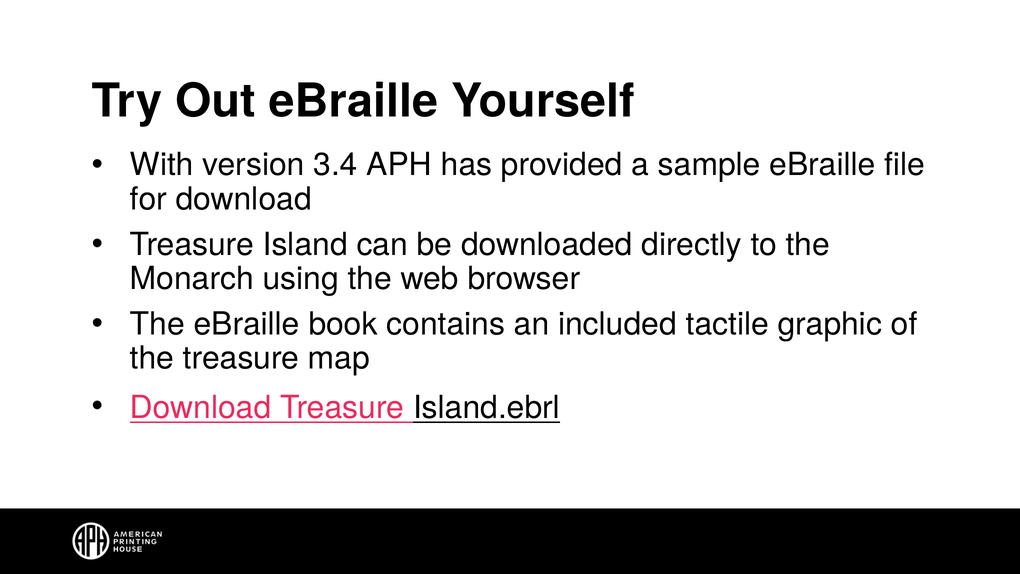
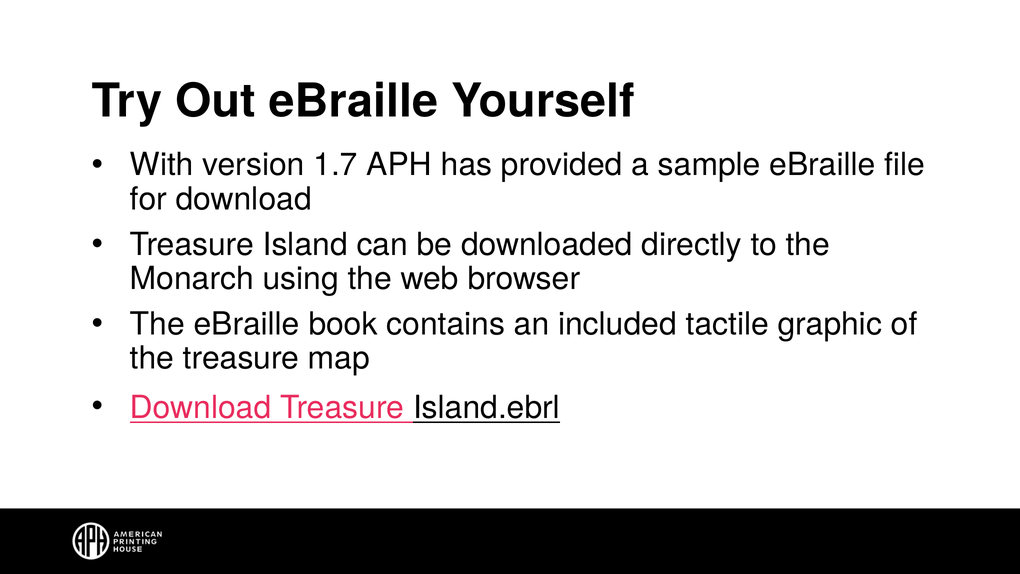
3.4: 3.4 -> 1.7 (336, 165)
